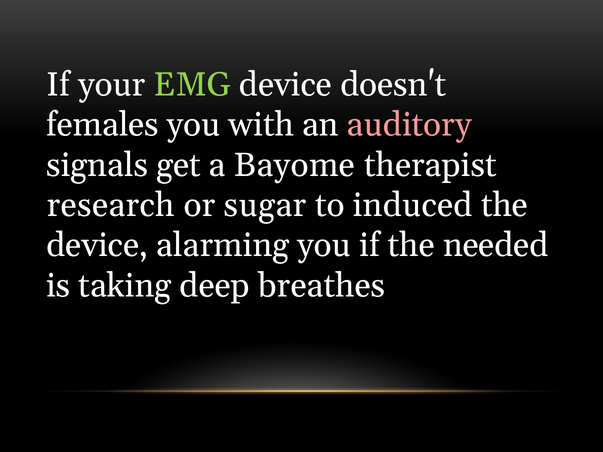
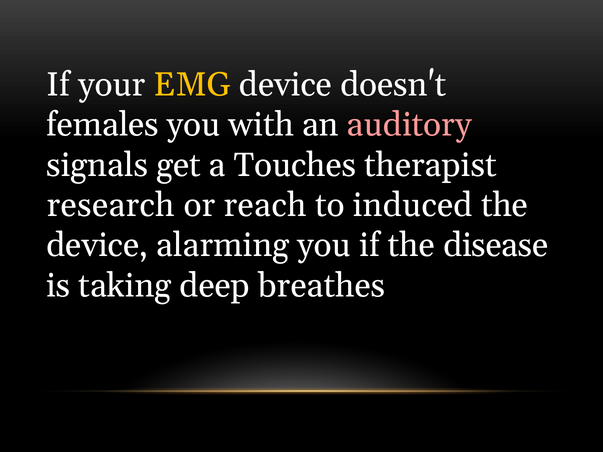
EMG colour: light green -> yellow (192, 85)
Bayome: Bayome -> Touches (295, 165)
sugar: sugar -> reach (265, 205)
needed: needed -> disease (496, 246)
